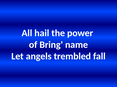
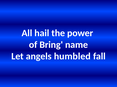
trembled: trembled -> humbled (72, 57)
